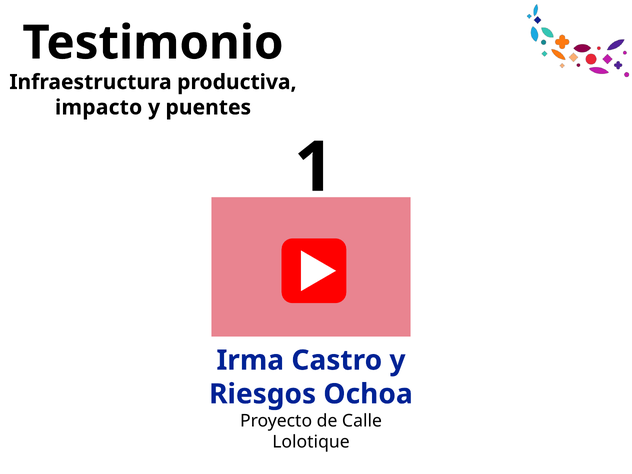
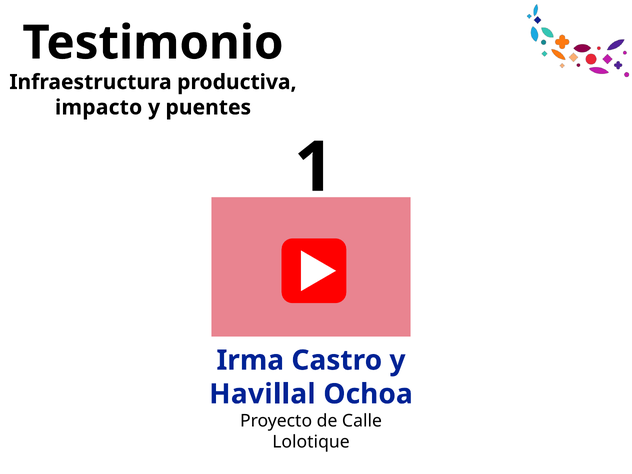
Riesgos: Riesgos -> Havillal (262, 394)
